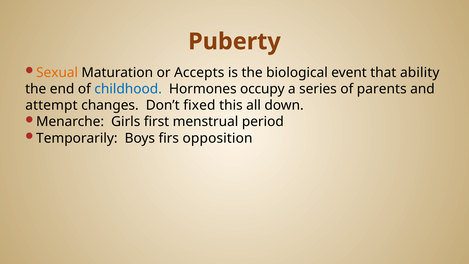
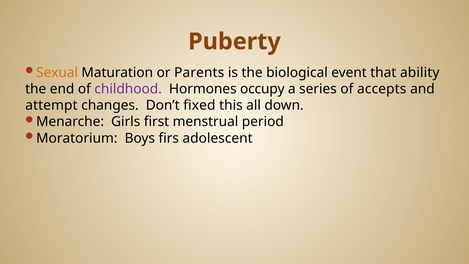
Accepts: Accepts -> Parents (199, 72)
childhood colour: blue -> purple (128, 89)
parents: parents -> accepts (382, 89)
Temporarily: Temporarily -> Moratorium (77, 138)
opposition: opposition -> adolescent (218, 138)
